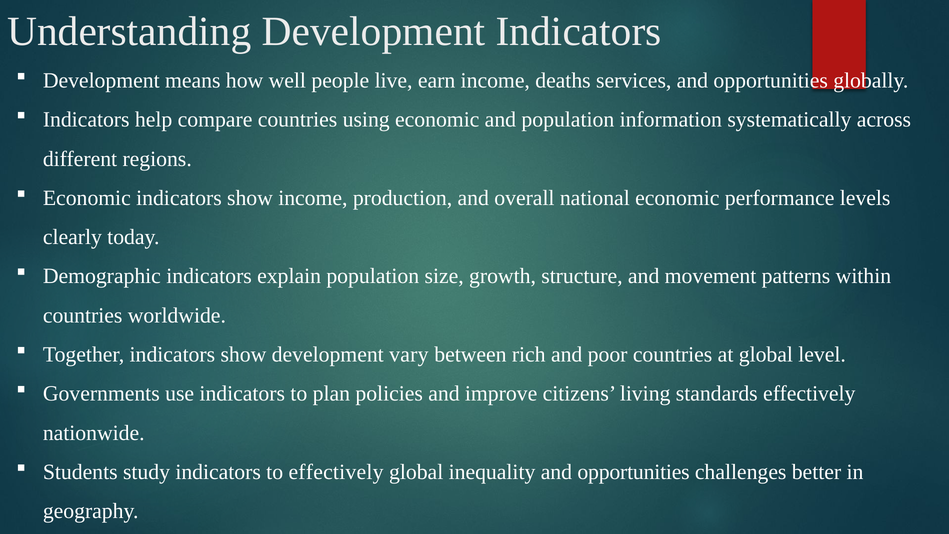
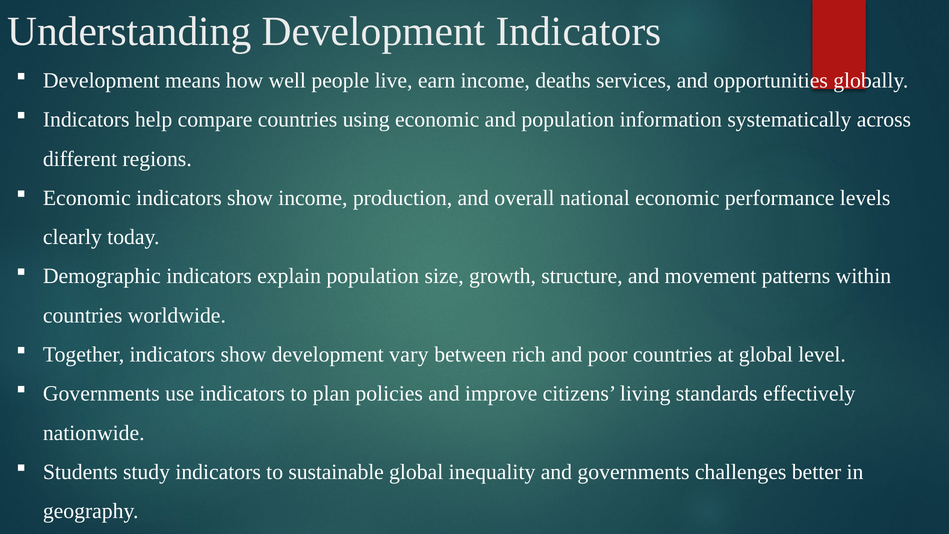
to effectively: effectively -> sustainable (336, 472)
inequality and opportunities: opportunities -> governments (633, 472)
